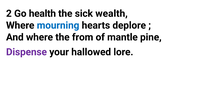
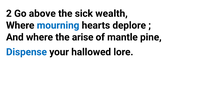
health: health -> above (42, 13)
from: from -> arise (83, 37)
Dispense colour: purple -> blue (26, 52)
